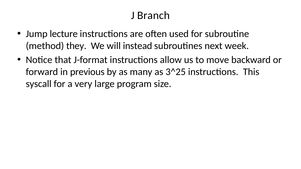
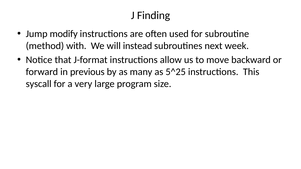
Branch: Branch -> Finding (154, 15)
lecture: lecture -> modify (64, 34)
they: they -> with (76, 46)
3^25: 3^25 -> 5^25 (176, 72)
